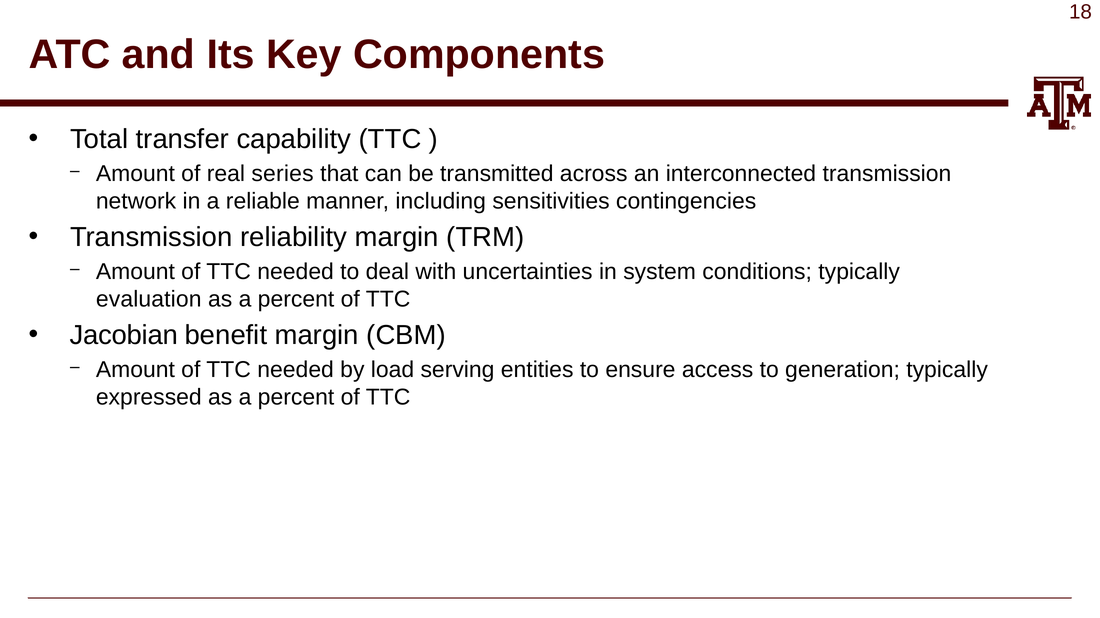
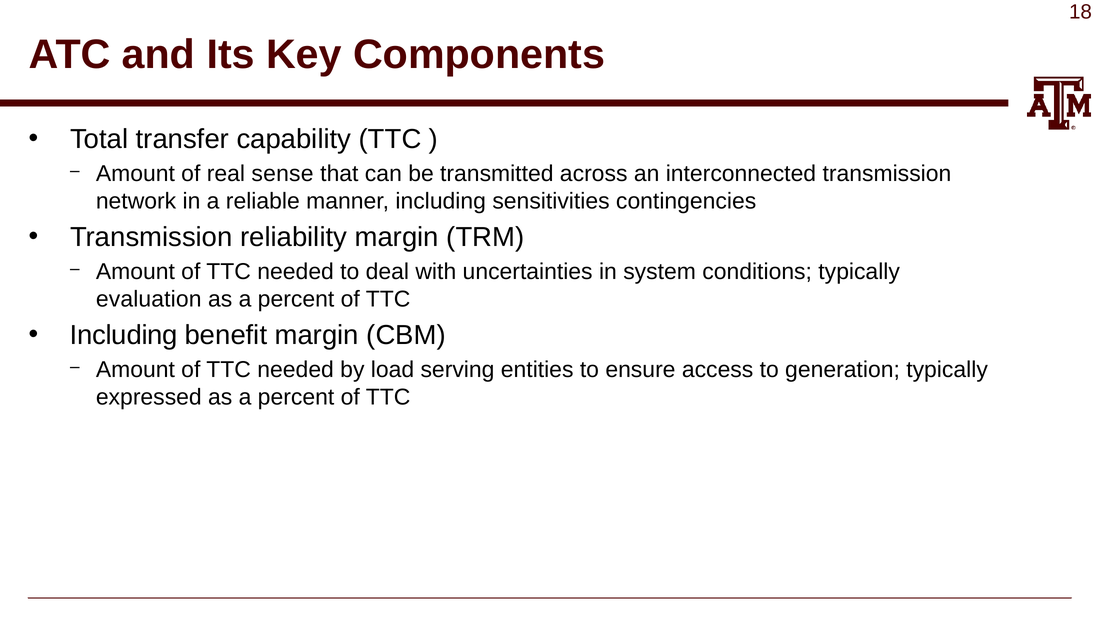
series: series -> sense (283, 174)
Jacobian: Jacobian -> Including (124, 336)
